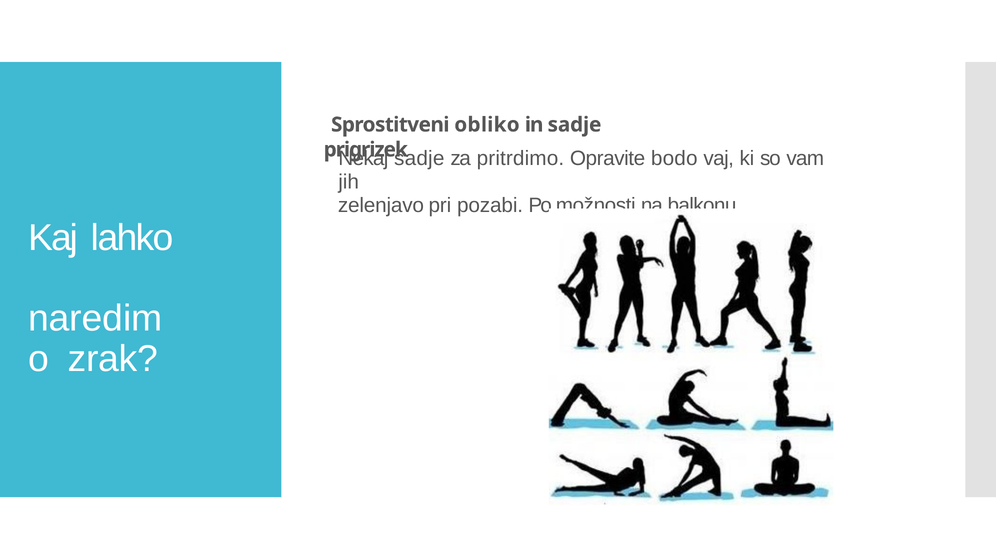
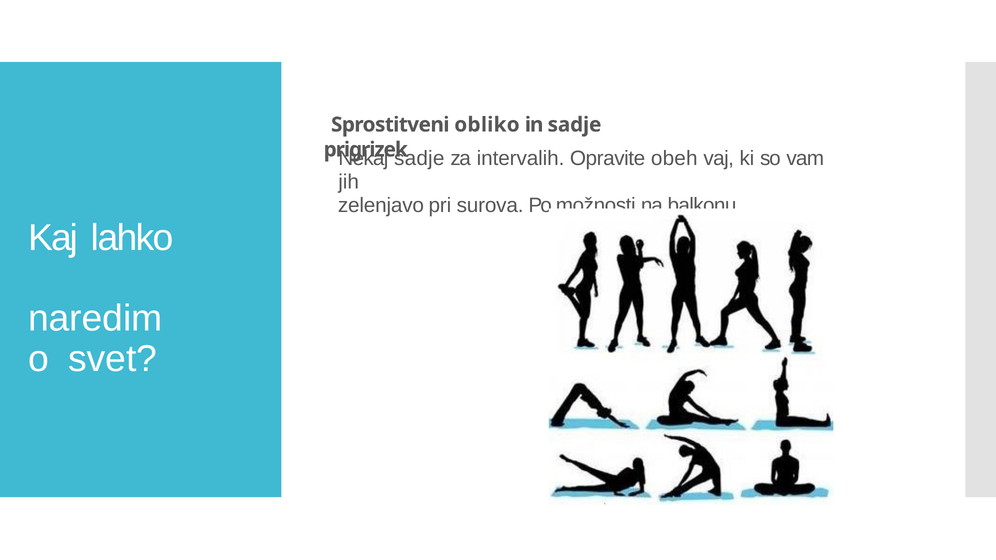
pritrdimo: pritrdimo -> intervalih (521, 158)
bodo: bodo -> obeh (674, 158)
pozabi: pozabi -> surova (490, 206)
zrak: zrak -> svet (113, 359)
